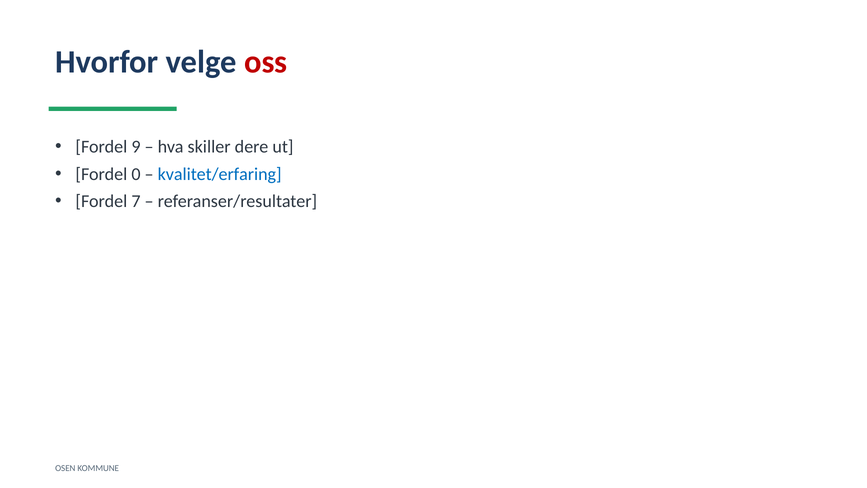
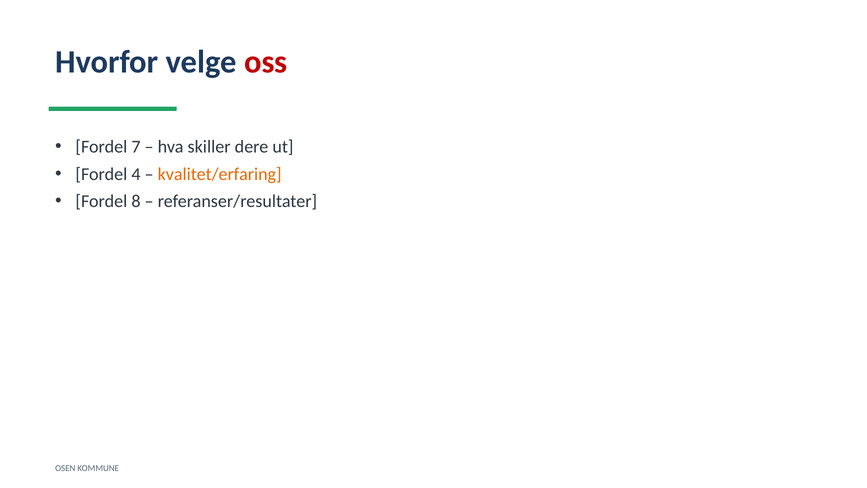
9: 9 -> 7 (136, 147)
0: 0 -> 4 (136, 174)
kvalitet/erfaring colour: blue -> orange (220, 174)
7: 7 -> 8 (136, 201)
